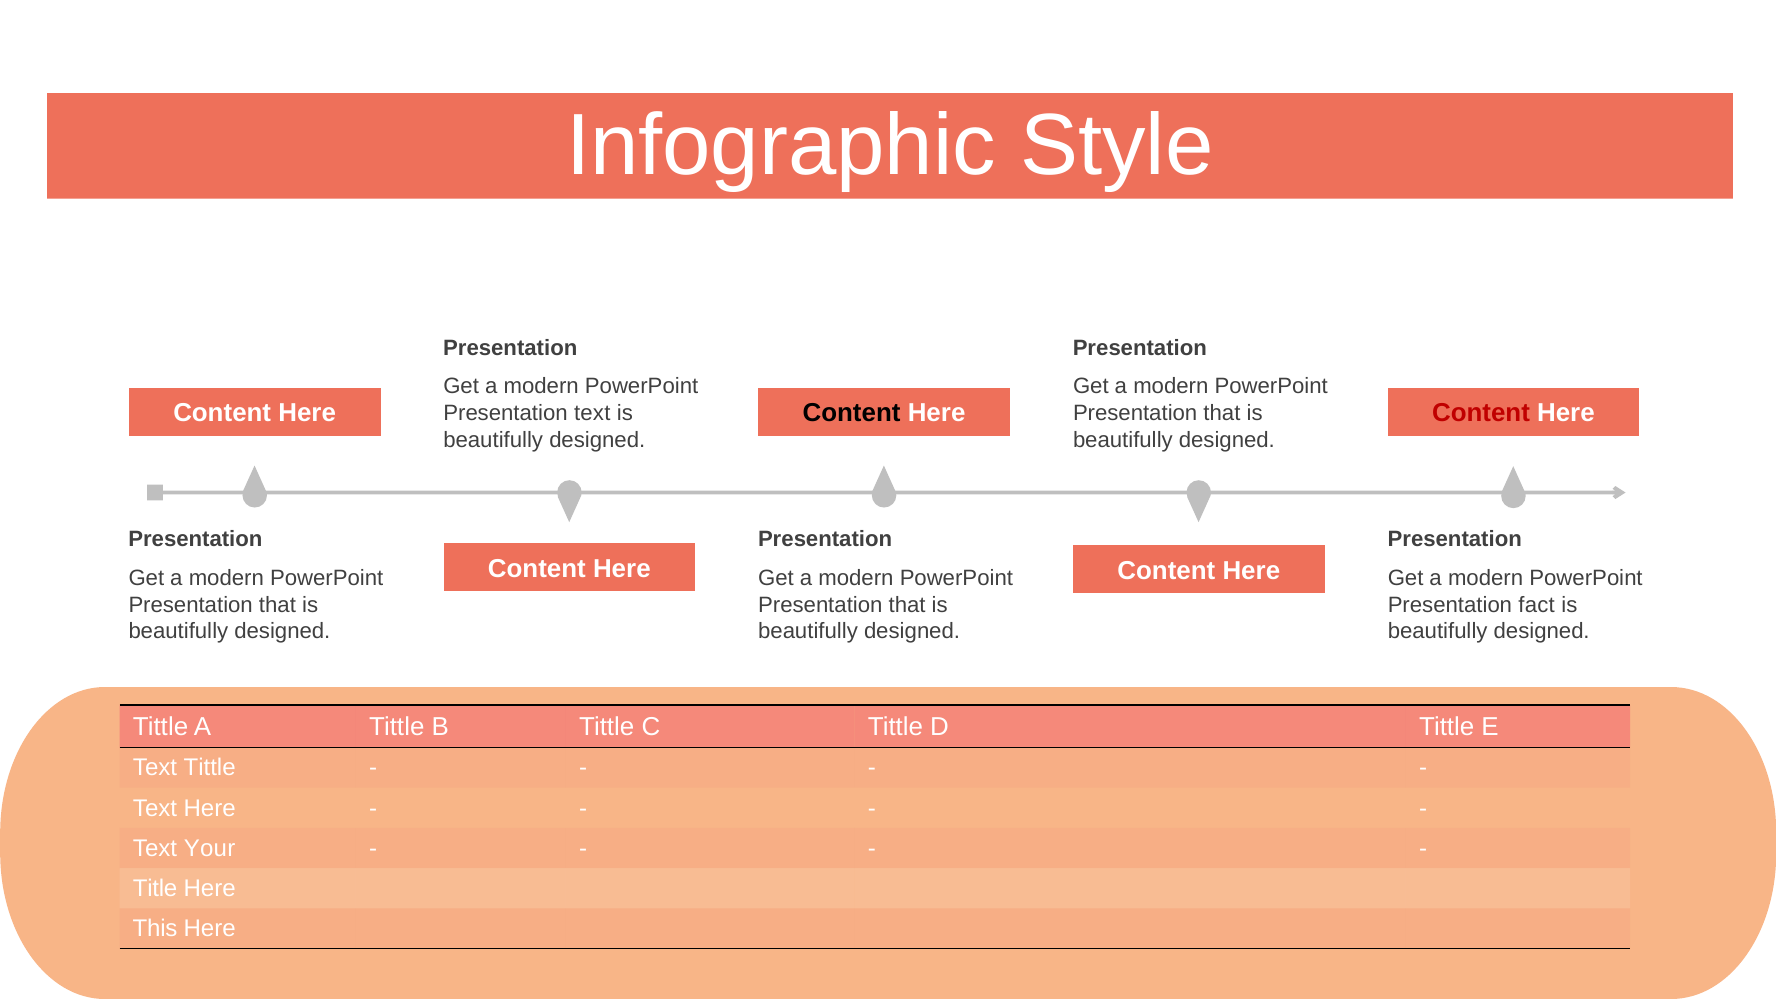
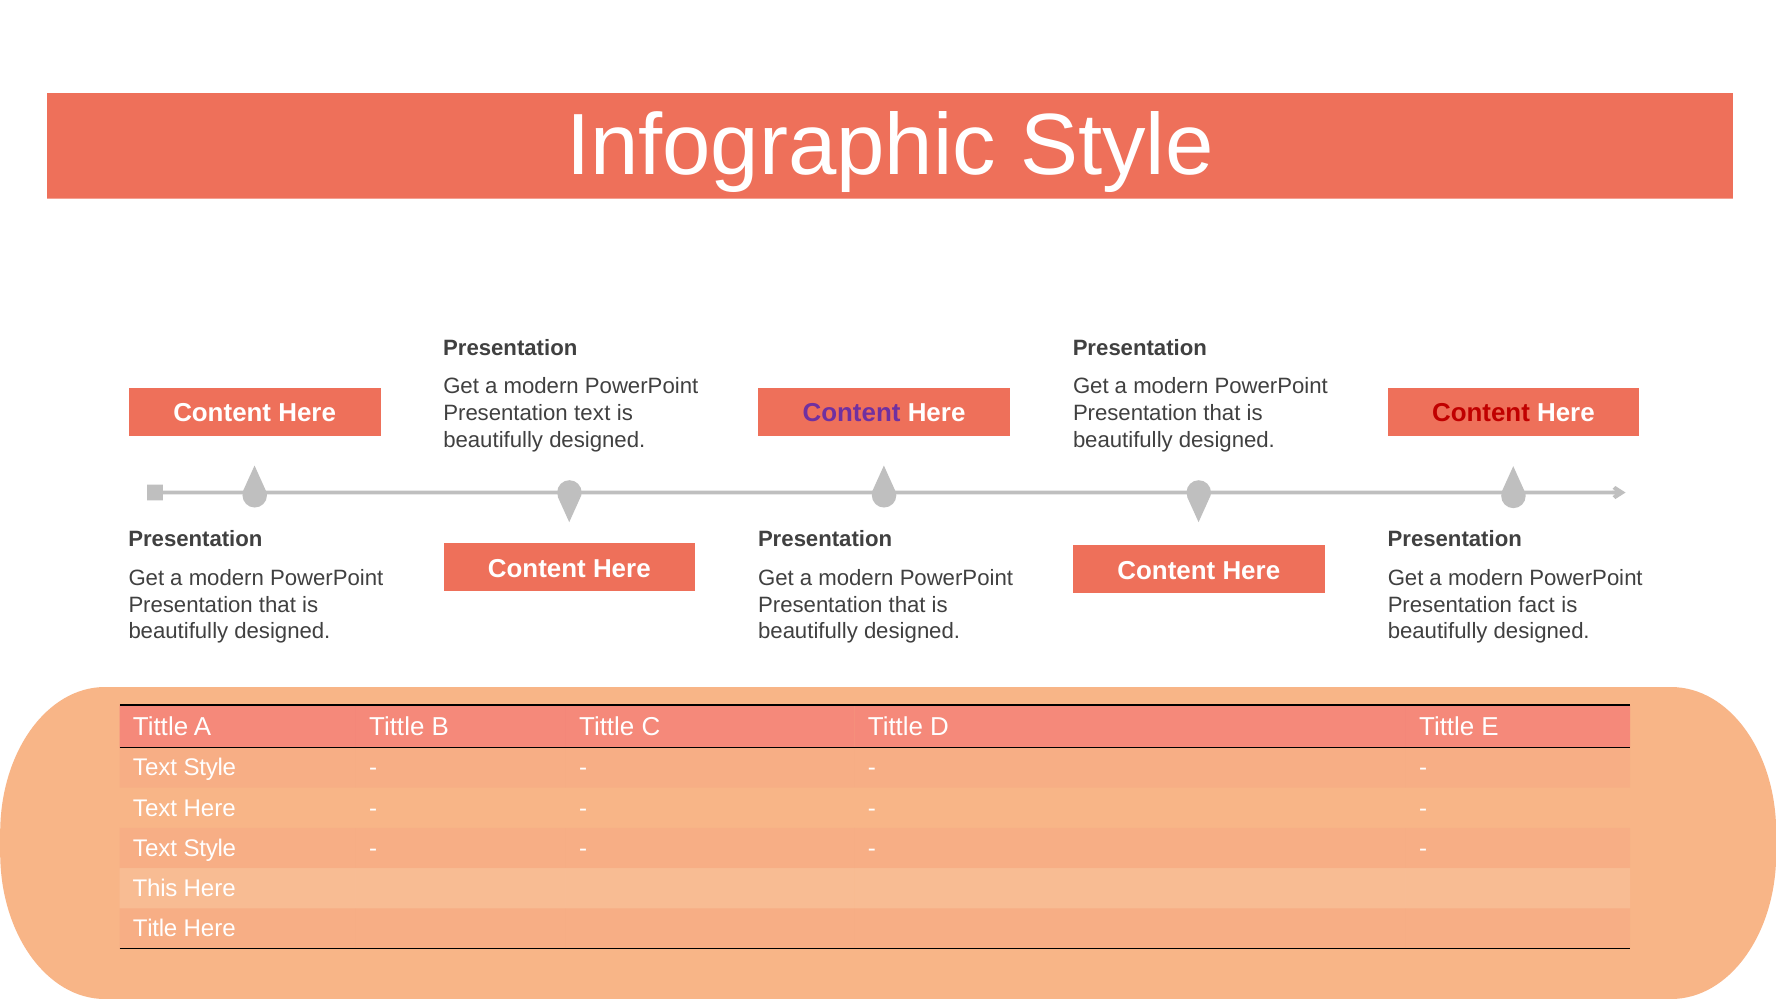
Content colour: black -> purple (852, 413)
Tittle: Tittle -> Style (210, 768)
Your: Your -> Style (210, 848)
Title: Title -> This (155, 889)
This: This -> Title (155, 929)
